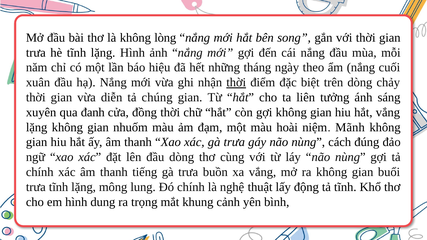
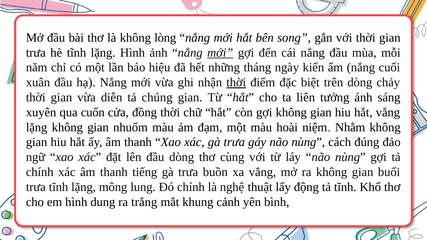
mới underline: none -> present (220, 53)
theo: theo -> kiến (313, 68)
đanh: đanh -> cuốn (93, 112)
Mãnh: Mãnh -> Nhằm (350, 127)
trọng: trọng -> trắng (144, 202)
